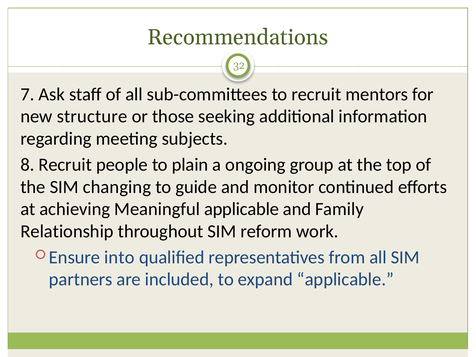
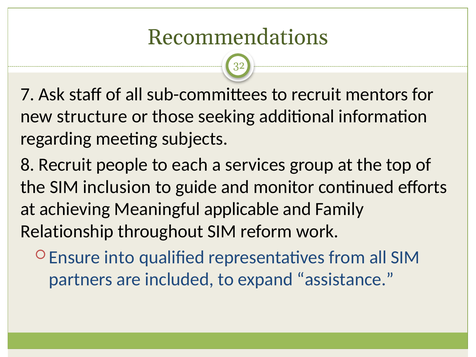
plain: plain -> each (190, 165)
ongoing: ongoing -> services (255, 165)
changing: changing -> inclusion (117, 187)
expand applicable: applicable -> assistance (345, 280)
